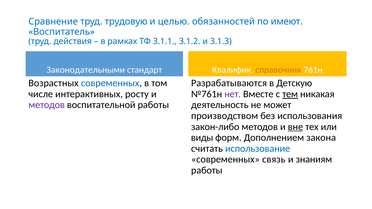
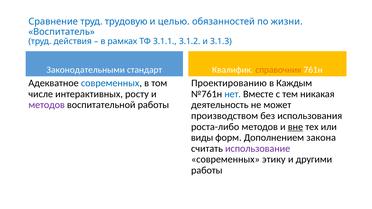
имеют: имеют -> жизни (287, 22)
Возрастных: Возрастных -> Адекватное (54, 83)
Разрабатываются: Разрабатываются -> Проектированию (229, 83)
Детскую: Детскую -> Каждым (294, 83)
нет colour: purple -> blue (233, 94)
тем underline: present -> none (290, 94)
закон-либо: закон-либо -> роста-либо (215, 127)
использование colour: blue -> purple (258, 149)
связь: связь -> этику (274, 160)
знаниям: знаниям -> другими (314, 160)
